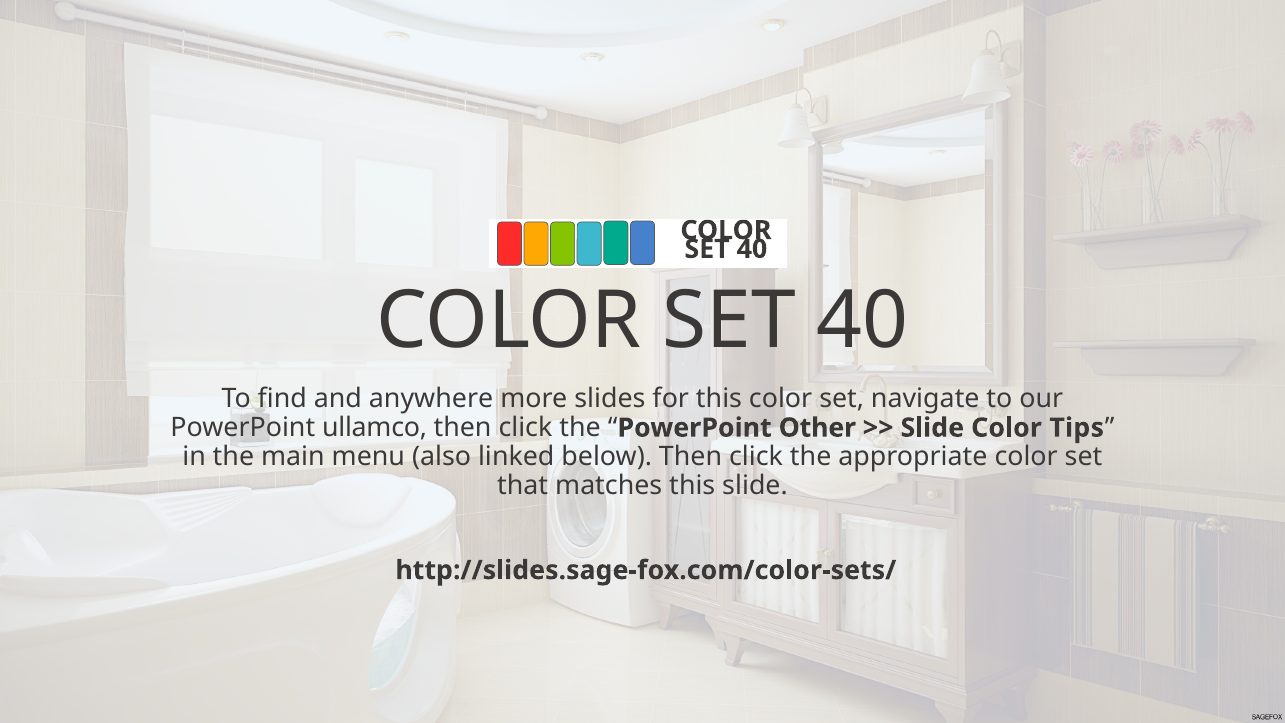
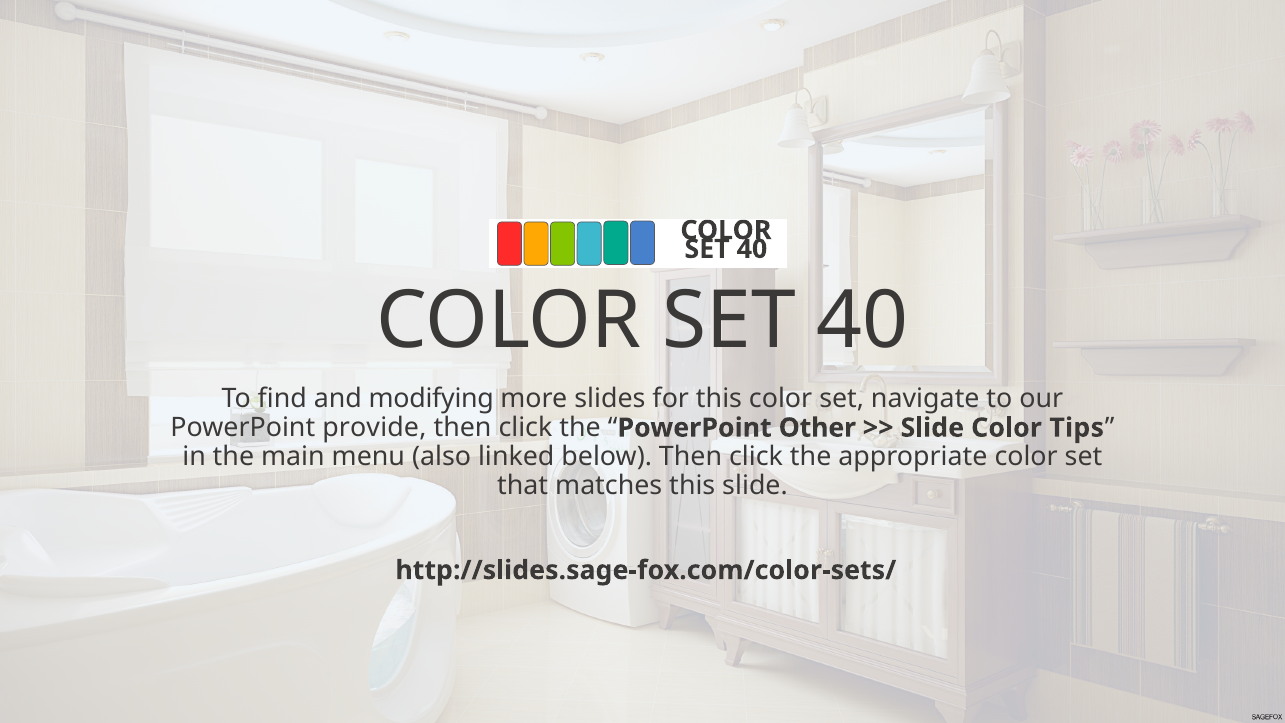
anywhere: anywhere -> modifying (431, 399)
ullamco: ullamco -> provide (374, 428)
